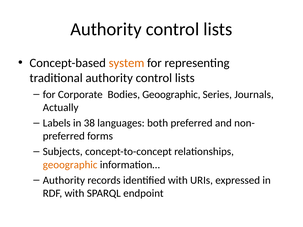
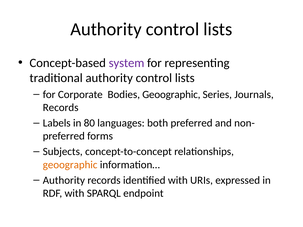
system colour: orange -> purple (127, 63)
Actually: Actually -> Records (61, 108)
38: 38 -> 80 (89, 123)
